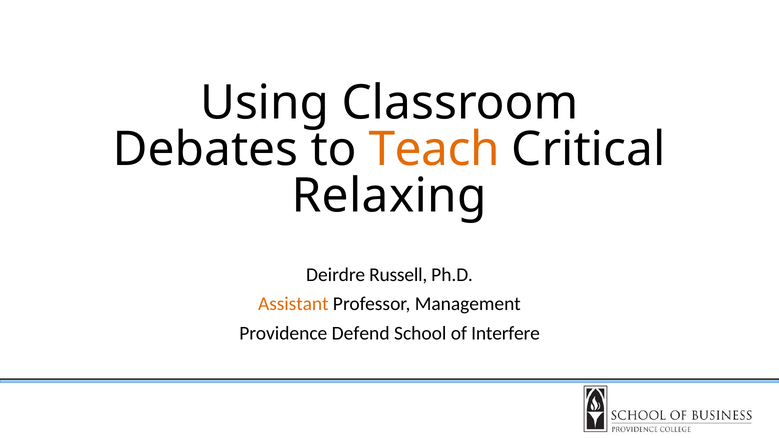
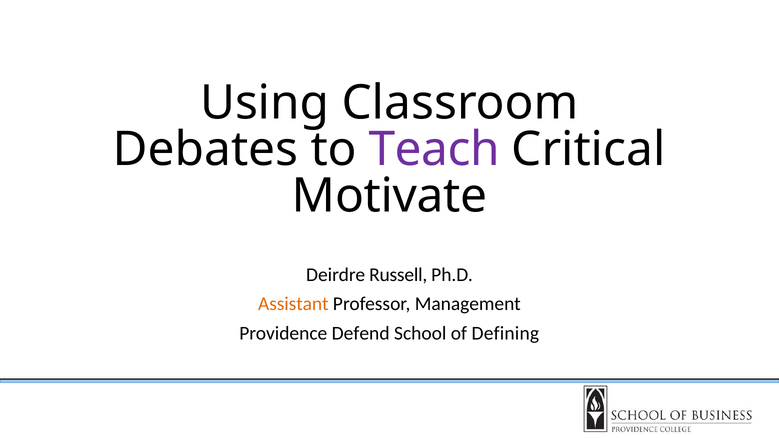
Teach colour: orange -> purple (434, 150)
Relaxing: Relaxing -> Motivate (390, 196)
Interfere: Interfere -> Defining (505, 333)
